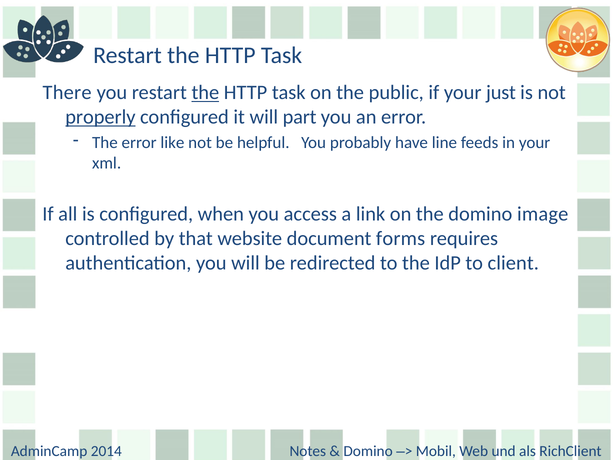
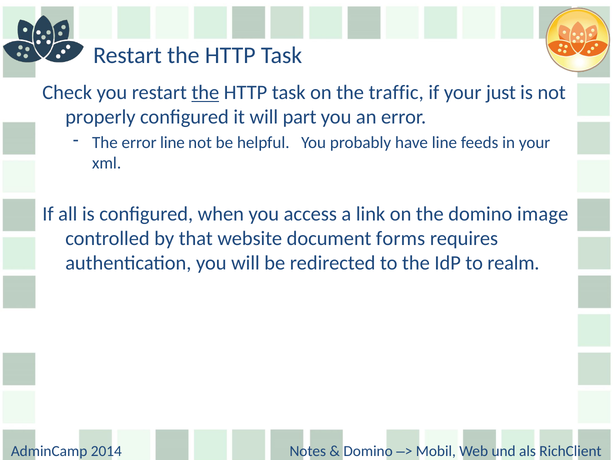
There: There -> Check (67, 93)
public: public -> traffic (396, 93)
properly underline: present -> none (100, 117)
error like: like -> line (172, 143)
client: client -> realm (513, 263)
